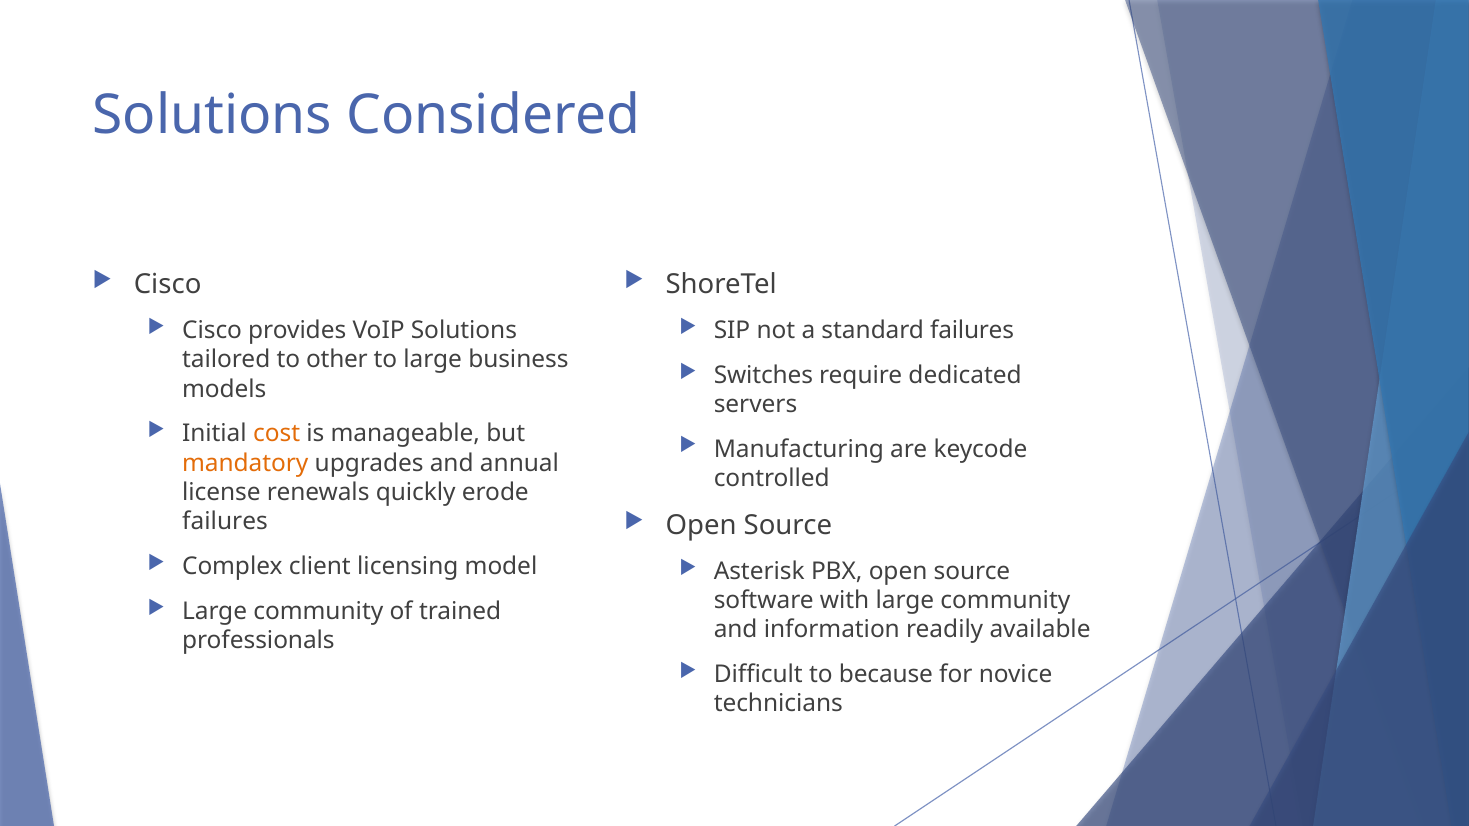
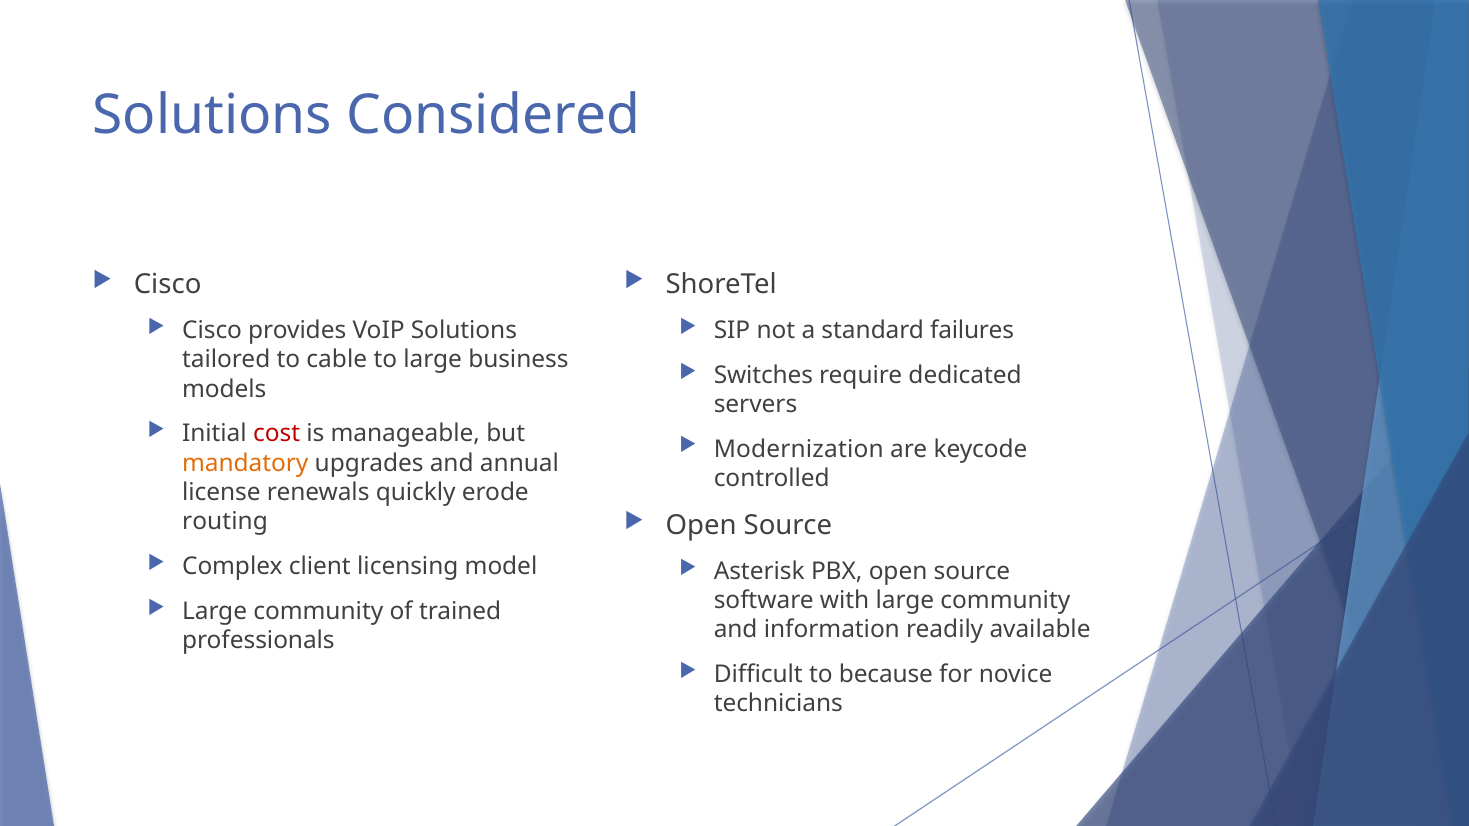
other: other -> cable (337, 360)
cost colour: orange -> red (277, 434)
Manufacturing: Manufacturing -> Modernization (799, 449)
failures: failures -> routing (225, 522)
